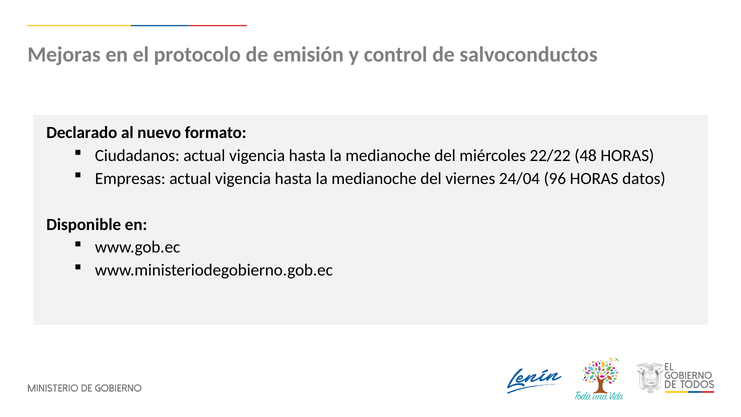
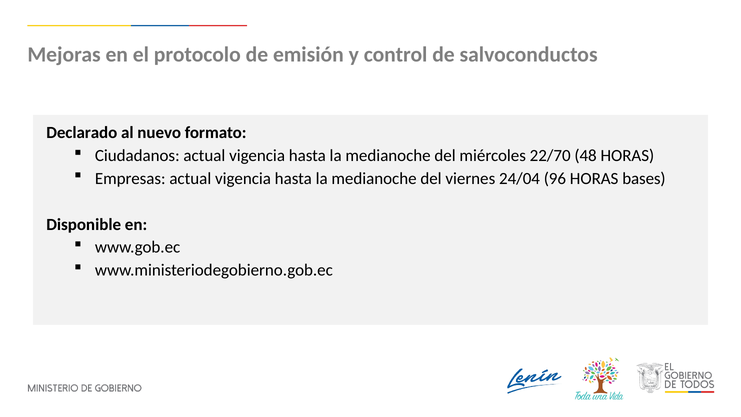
22/22: 22/22 -> 22/70 (550, 156)
datos: datos -> bases (644, 179)
